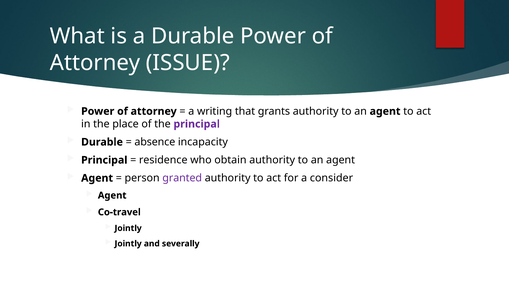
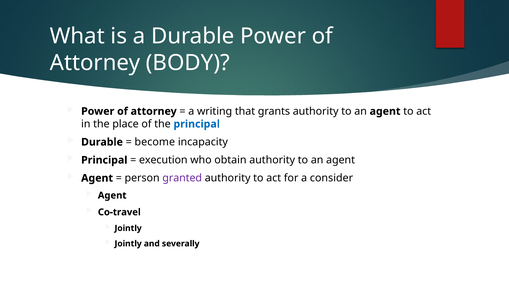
ISSUE: ISSUE -> BODY (188, 63)
principal colour: purple -> blue (197, 124)
absence: absence -> become (155, 142)
residence: residence -> execution (163, 160)
